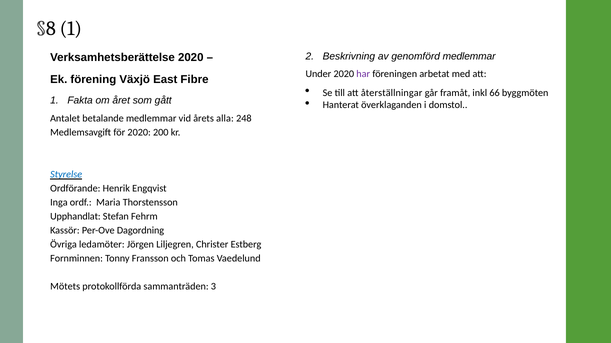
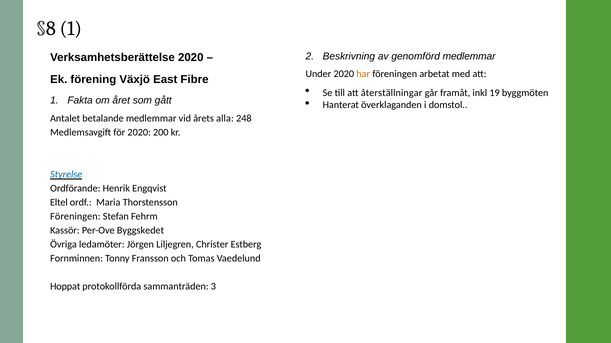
har colour: purple -> orange (363, 74)
66: 66 -> 19 (495, 93)
Inga: Inga -> Eltel (59, 203)
Upphandlat: Upphandlat -> Föreningen (75, 217)
Dagordning: Dagordning -> Byggskedet (140, 231)
Mötets: Mötets -> Hoppat (65, 287)
